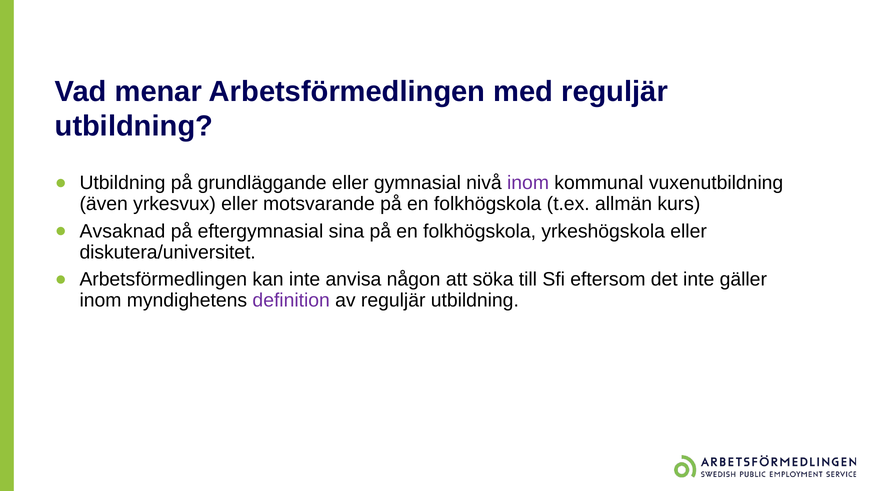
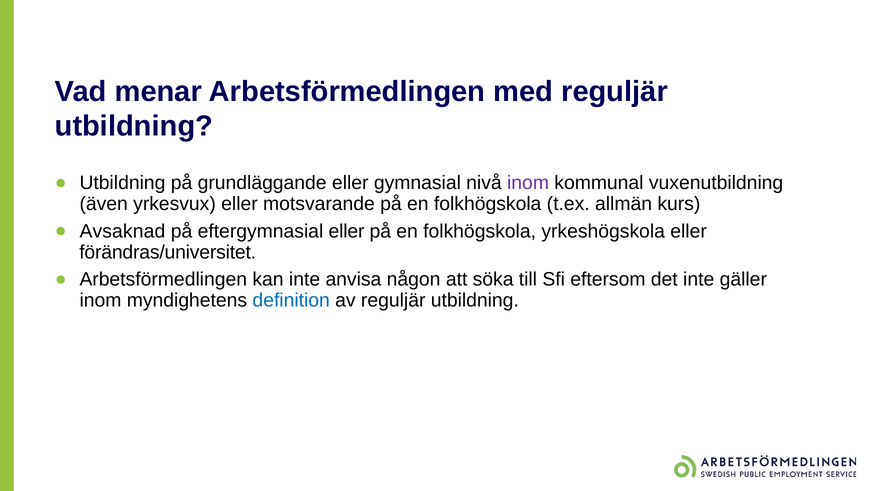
eftergymnasial sina: sina -> eller (347, 231)
diskutera/universitet: diskutera/universitet -> förändras/universitet (168, 252)
definition colour: purple -> blue (291, 300)
